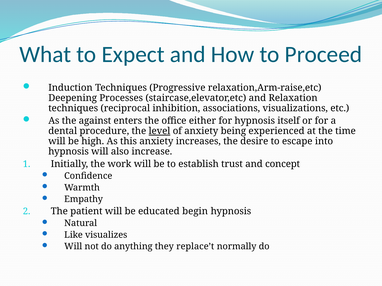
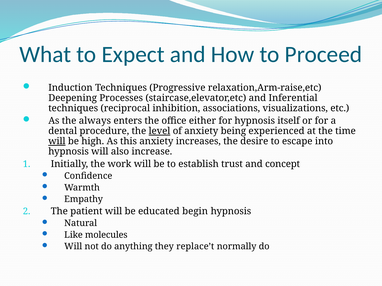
Relaxation: Relaxation -> Inferential (293, 98)
against: against -> always (95, 121)
will underline: none -> present (57, 142)
visualizes: visualizes -> molecules (106, 235)
